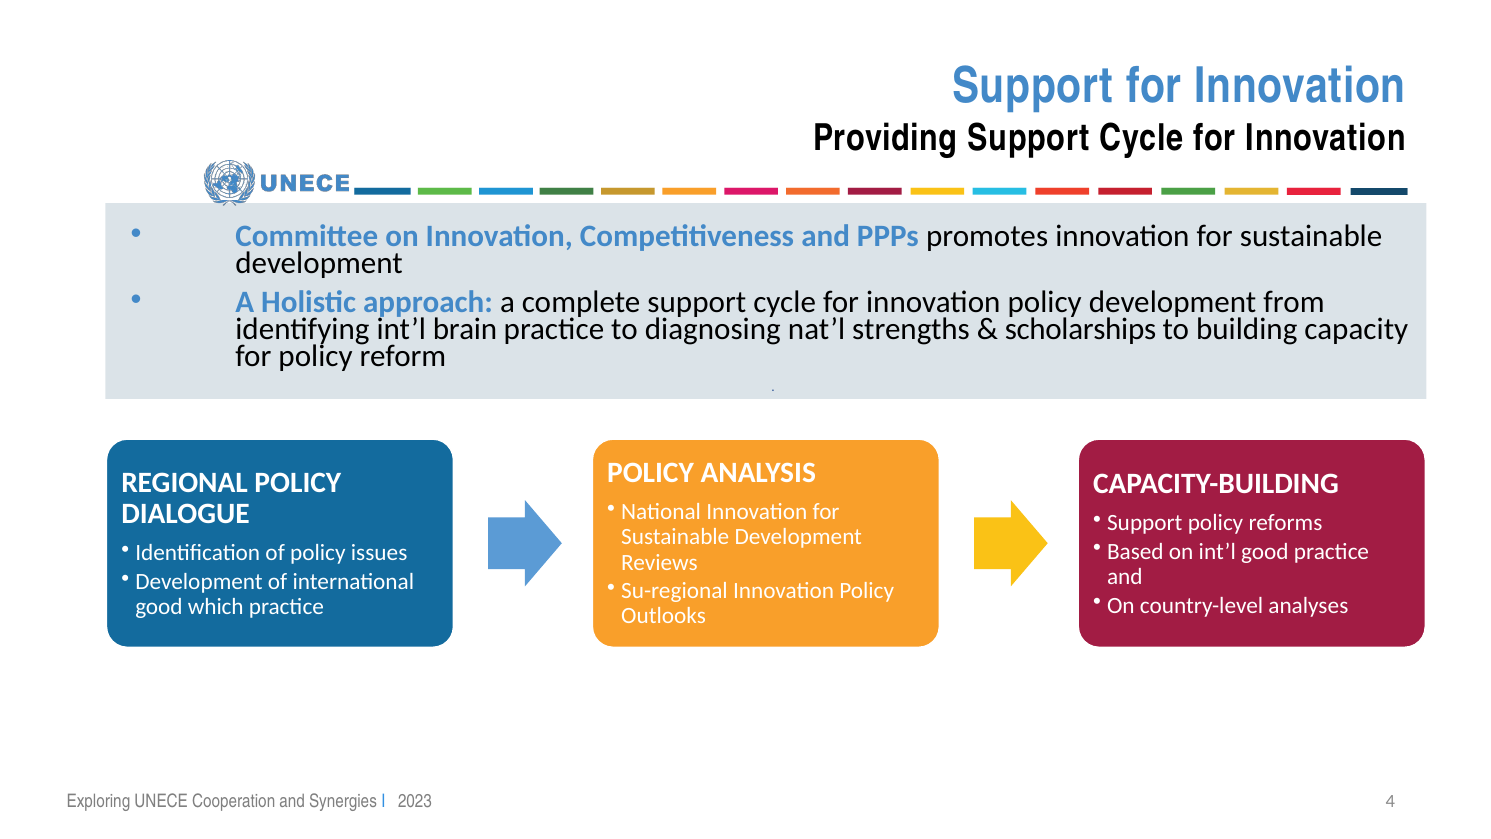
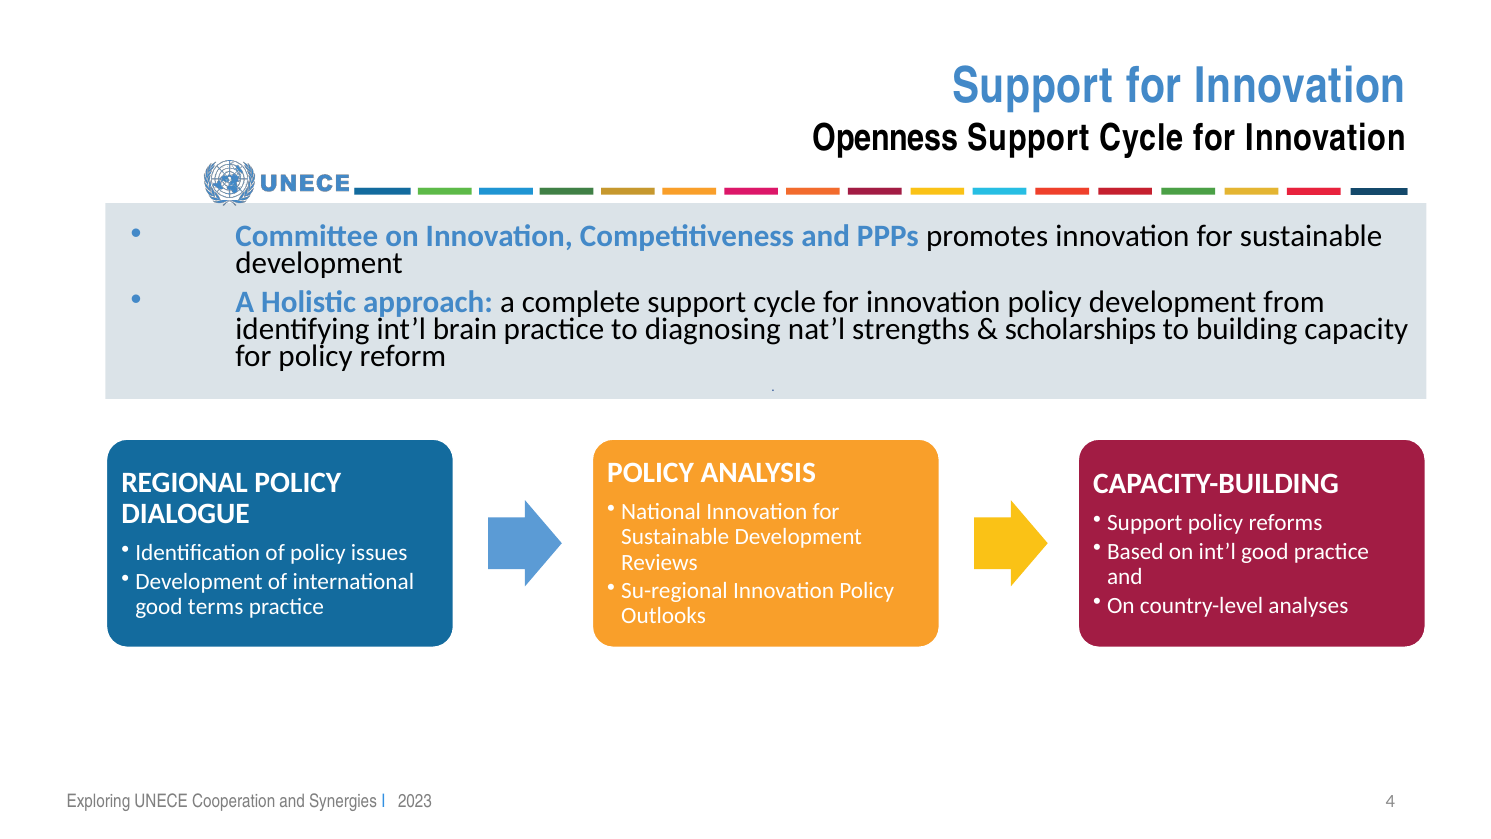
Providing: Providing -> Openness (885, 138)
which: which -> terms (216, 607)
